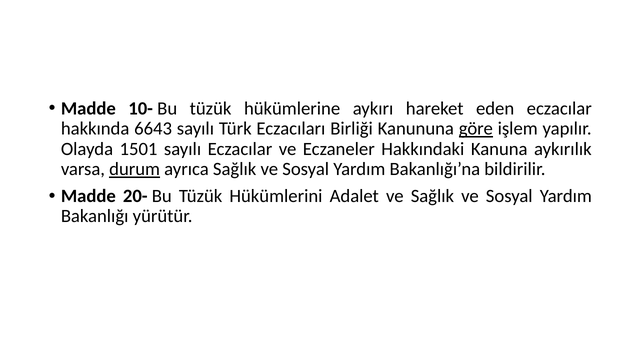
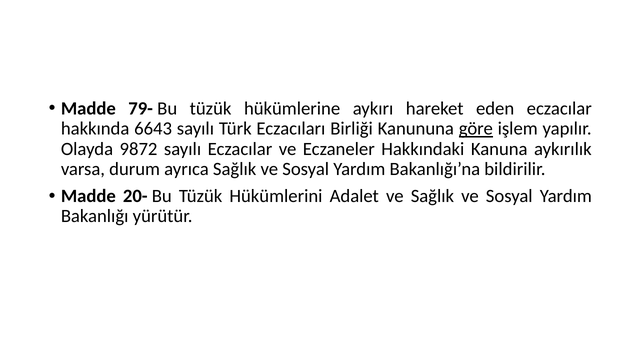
10-: 10- -> 79- (141, 108)
1501: 1501 -> 9872 (139, 149)
durum underline: present -> none (135, 169)
